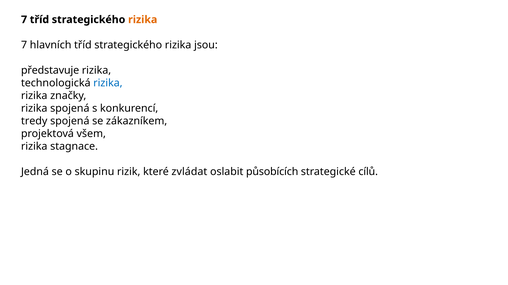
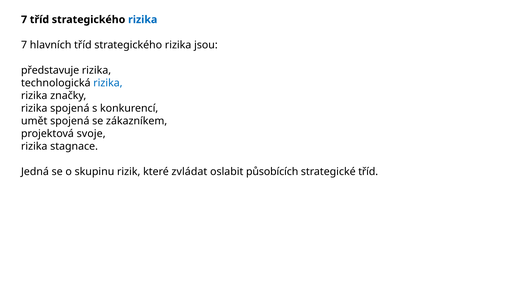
rizika colour: orange -> blue (143, 20)
tredy: tredy -> umět (34, 121)
všem: všem -> svoje (91, 134)
strategické cílů: cílů -> tříd (368, 172)
